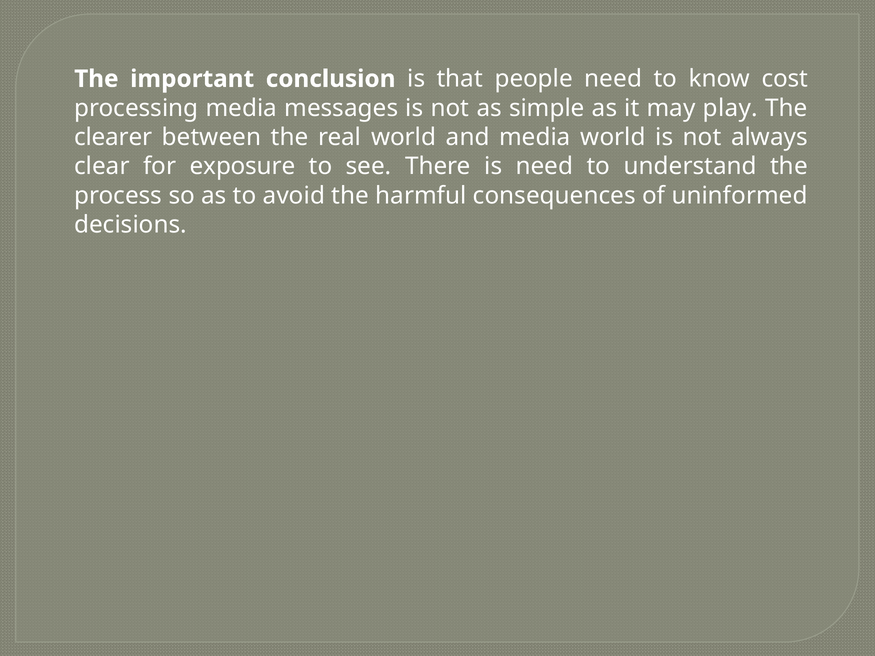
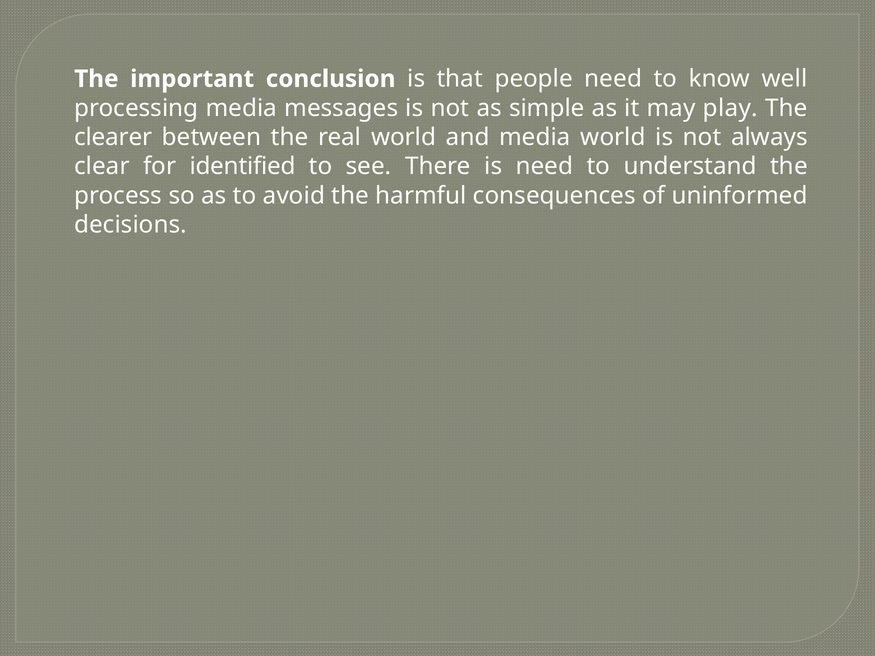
cost: cost -> well (785, 79)
exposure: exposure -> identified (243, 166)
